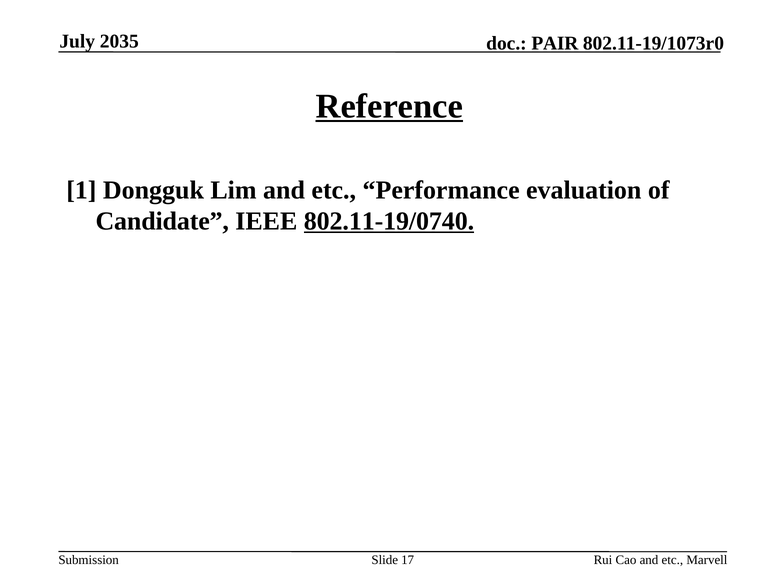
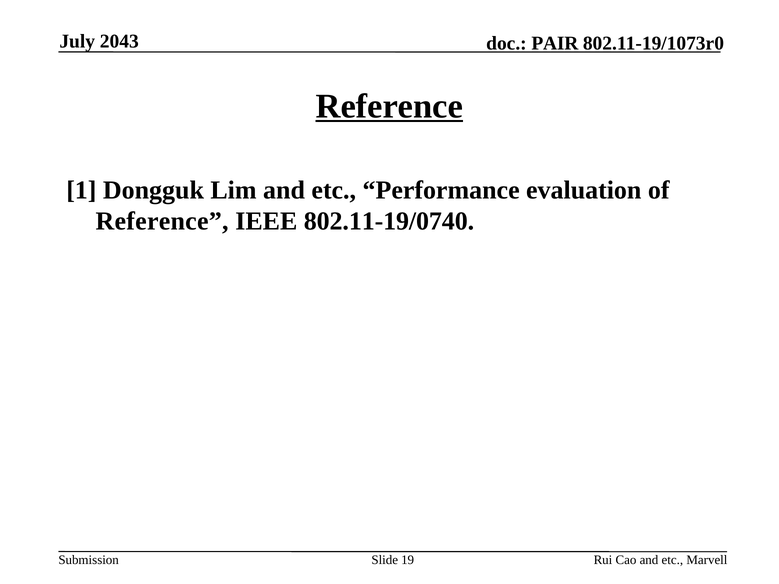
2035: 2035 -> 2043 (119, 41)
Candidate: Candidate -> Reference (162, 221)
802.11-19/0740 underline: present -> none (389, 221)
17: 17 -> 19 (408, 560)
